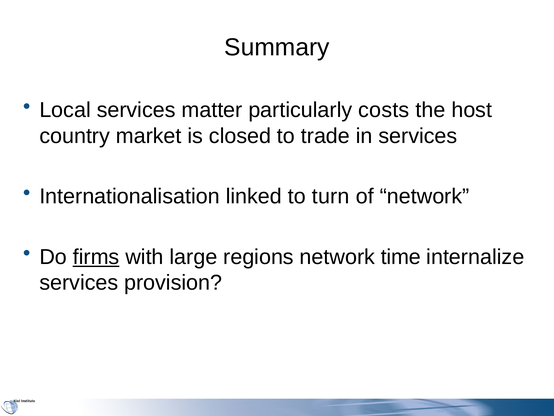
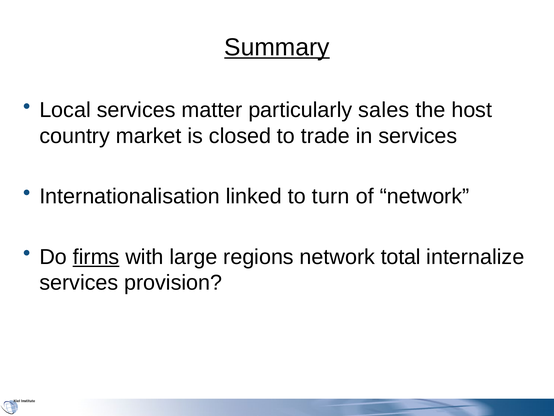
Summary underline: none -> present (277, 47)
costs: costs -> sales (384, 110)
time: time -> total (401, 257)
